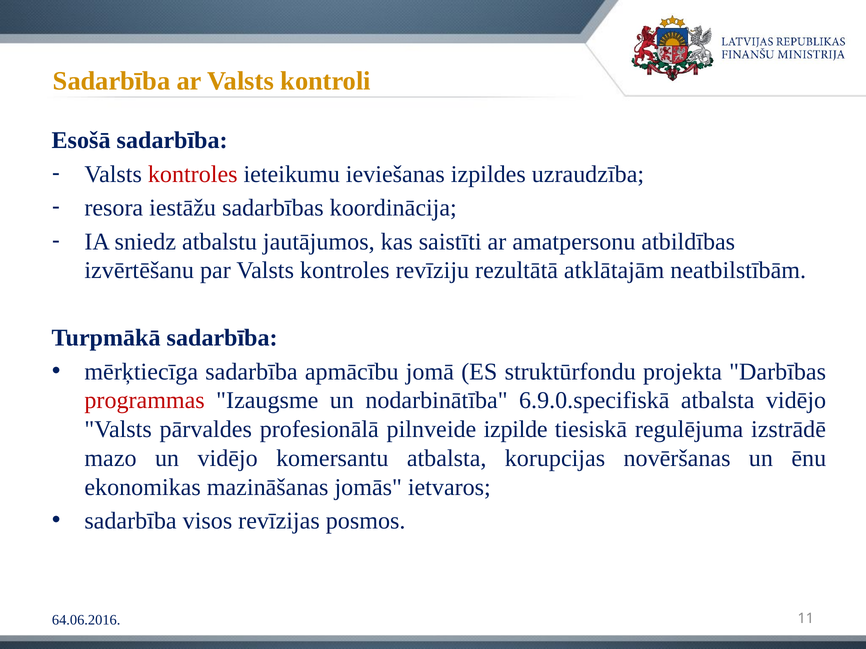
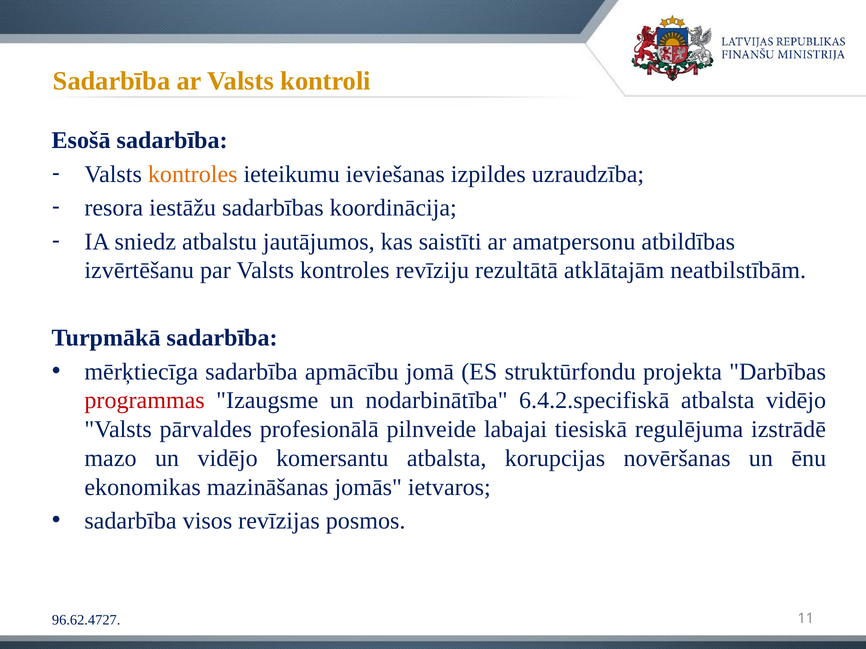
kontroles colour: red -> orange (193, 174)
6.9.0.specifiskā: 6.9.0.specifiskā -> 6.4.2.specifiskā (594, 401)
izpilde: izpilde -> labajai (516, 430)
64.06.2016: 64.06.2016 -> 96.62.4727 (86, 620)
